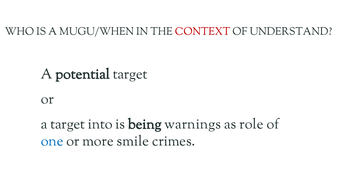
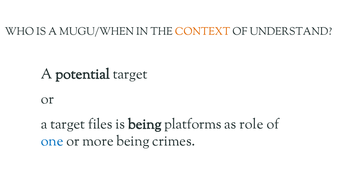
CONTEXT colour: red -> orange (203, 31)
into: into -> files (100, 123)
warnings: warnings -> platforms (193, 123)
more smile: smile -> being (133, 140)
